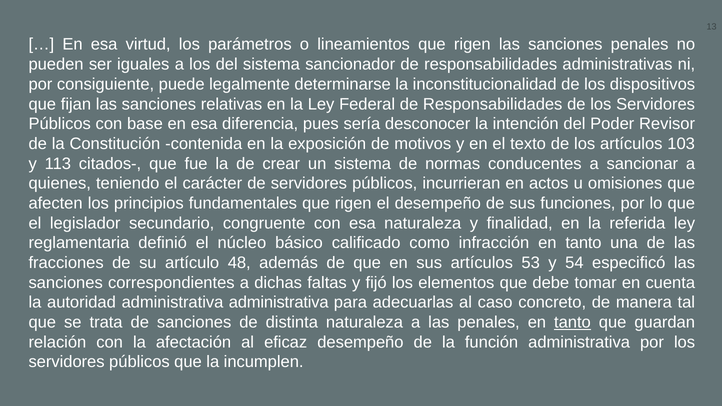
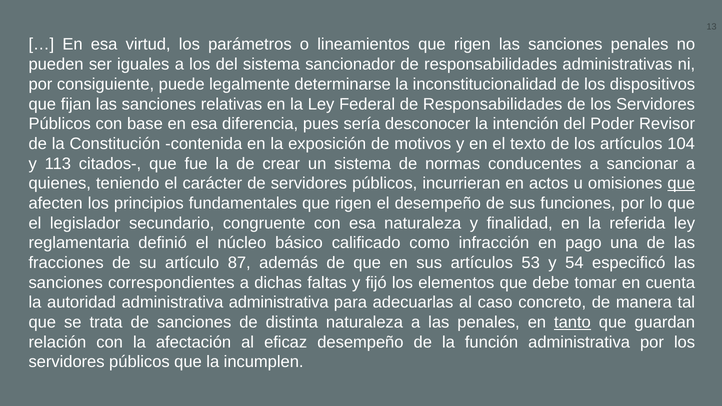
103: 103 -> 104 (681, 144)
que underline: none -> present (681, 183)
infracción en tanto: tanto -> pago (583, 243)
48: 48 -> 87 (239, 263)
